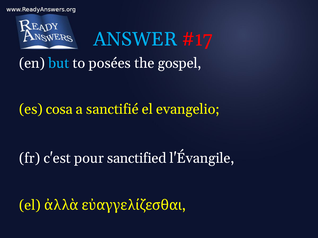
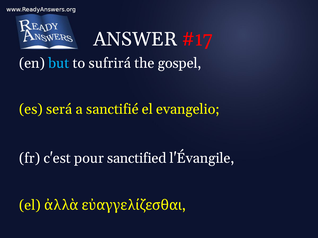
ANSWER colour: light blue -> white (135, 39)
posées: posées -> sufrirá (110, 63)
cosa: cosa -> será (59, 109)
